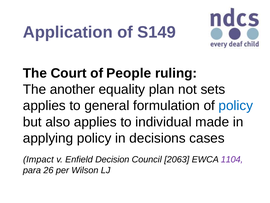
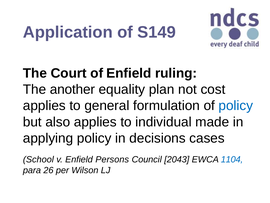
of People: People -> Enfield (129, 73)
sets: sets -> cost (213, 89)
Impact: Impact -> School (38, 159)
Decision: Decision -> Persons (112, 159)
2063: 2063 -> 2043 (177, 159)
1104 colour: purple -> blue (232, 159)
